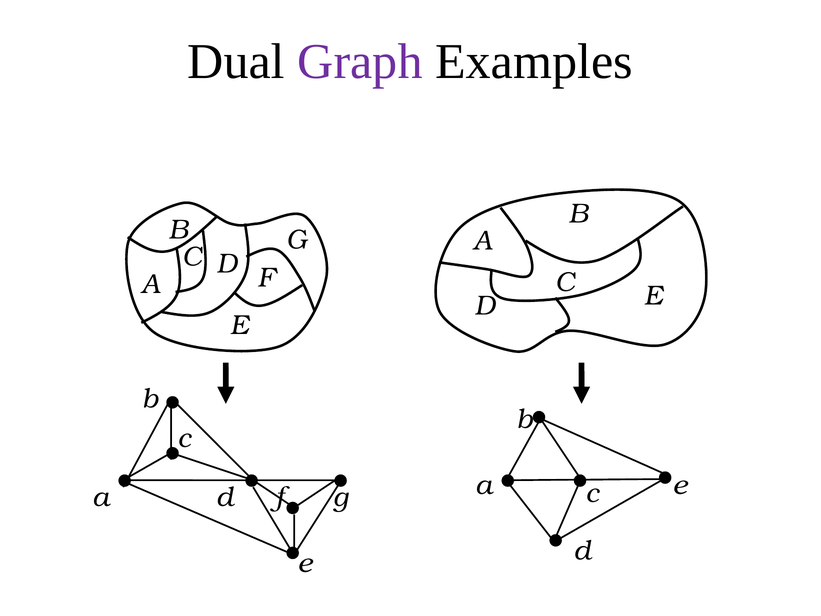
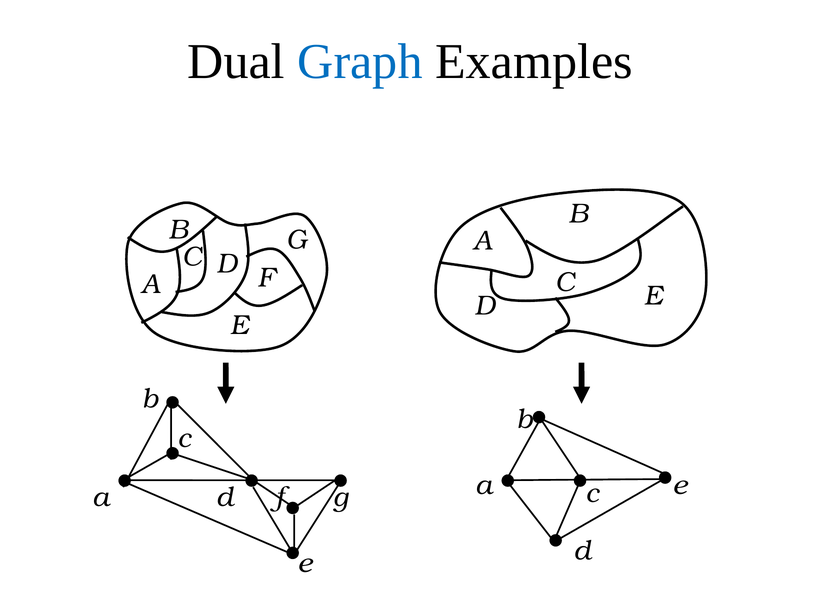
Graph colour: purple -> blue (360, 62)
